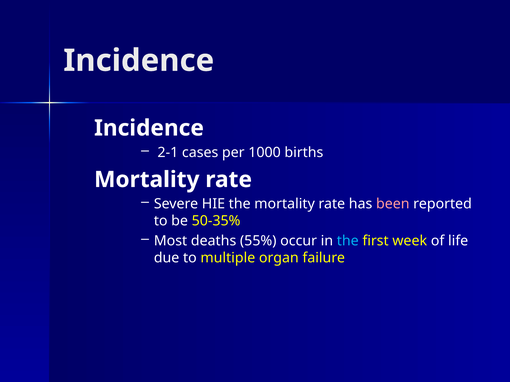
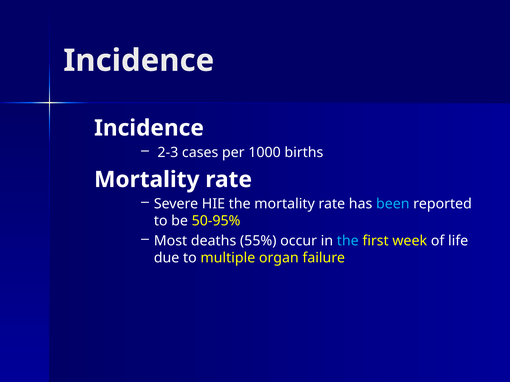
2-1: 2-1 -> 2-3 (168, 153)
been colour: pink -> light blue (393, 204)
50-35%: 50-35% -> 50-95% (216, 221)
